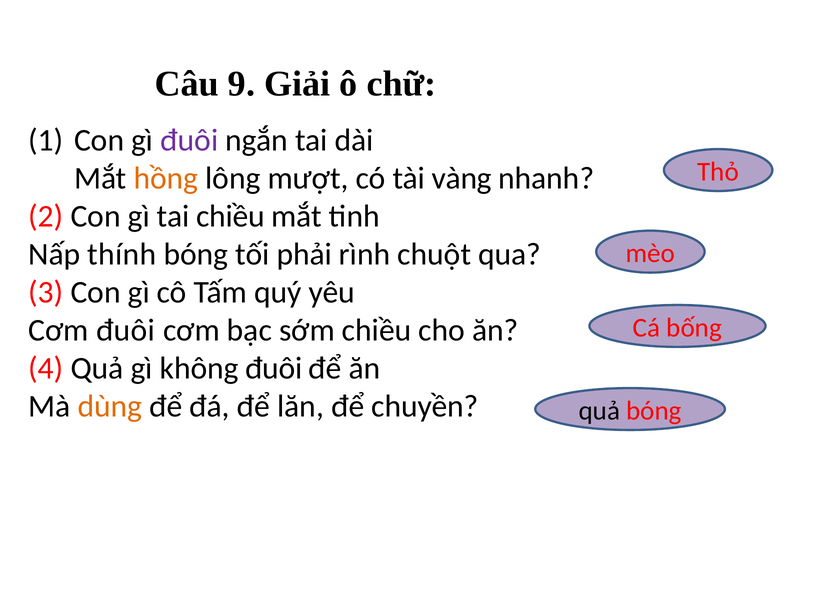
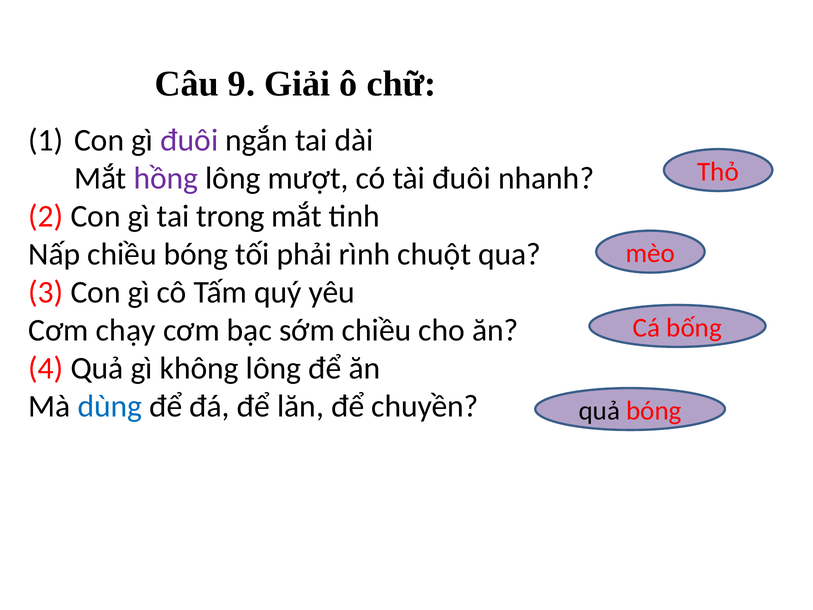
hồng colour: orange -> purple (166, 178)
tài vàng: vàng -> đuôi (461, 178)
tai chiều: chiều -> trong (230, 216)
Nấp thính: thính -> chiều (122, 254)
Cơm đuôi: đuôi -> chạy (126, 330)
không đuôi: đuôi -> lông (274, 368)
dùng colour: orange -> blue (110, 406)
